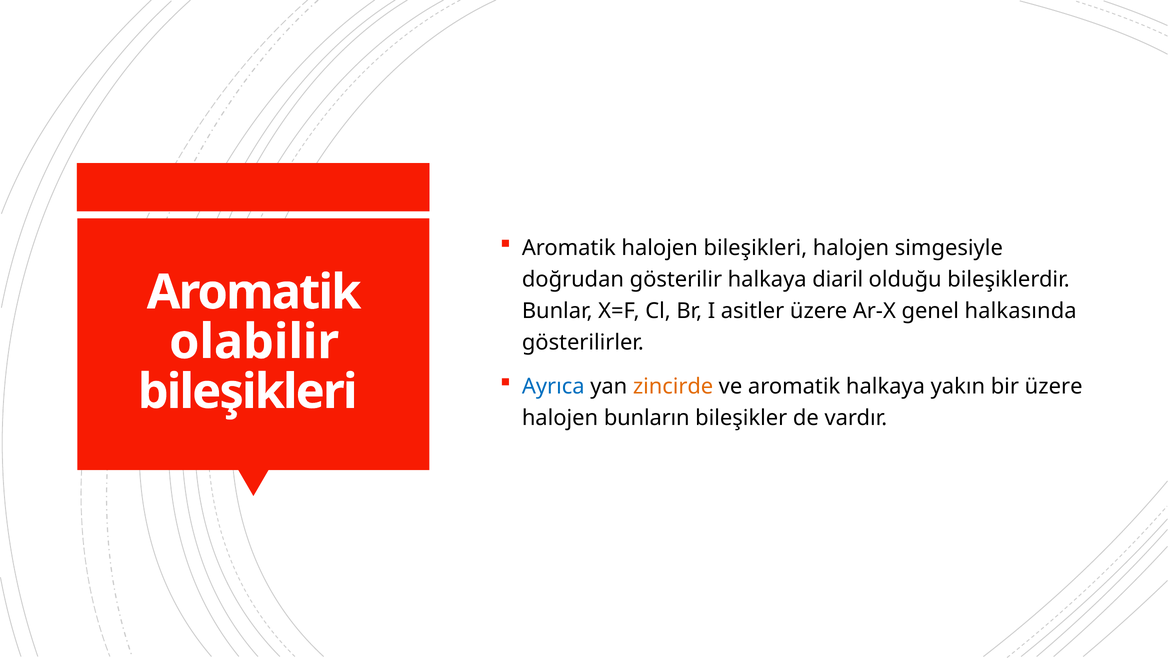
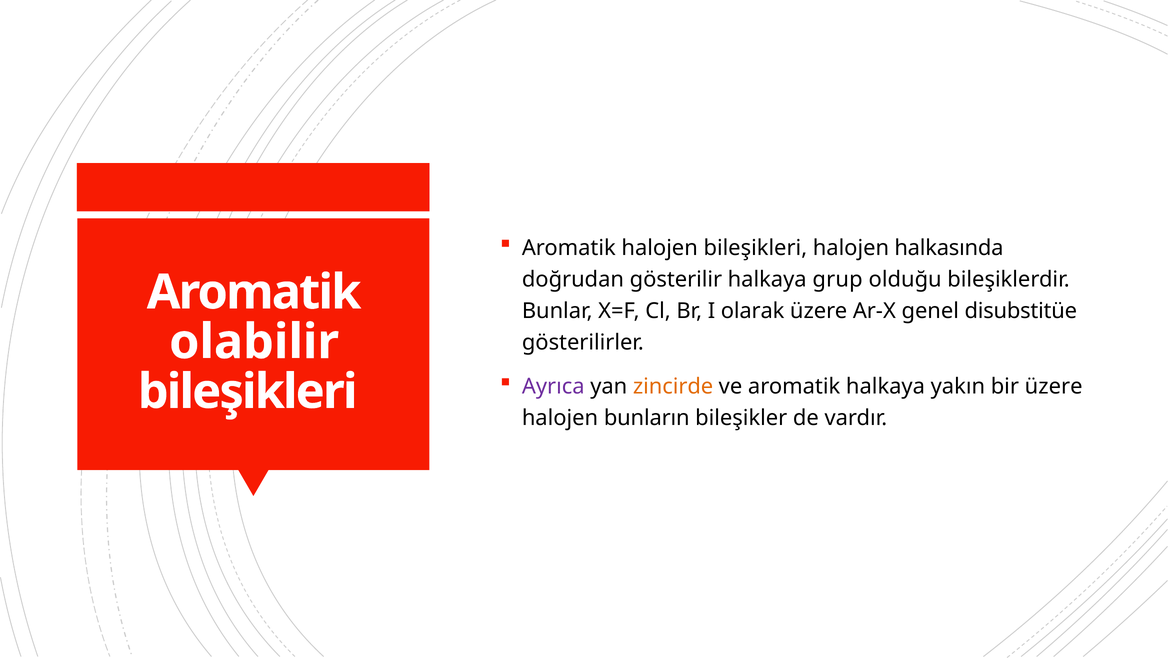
simgesiyle: simgesiyle -> halkasında (949, 248)
diaril: diaril -> grup (838, 280)
asitler: asitler -> olarak (753, 311)
halkasında: halkasında -> disubstitüe (1021, 311)
Ayrıca colour: blue -> purple (553, 387)
